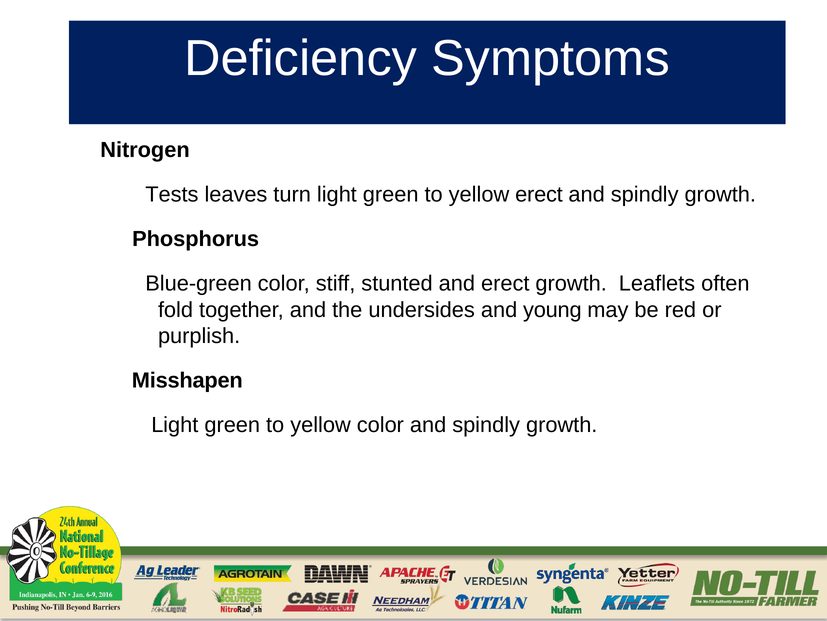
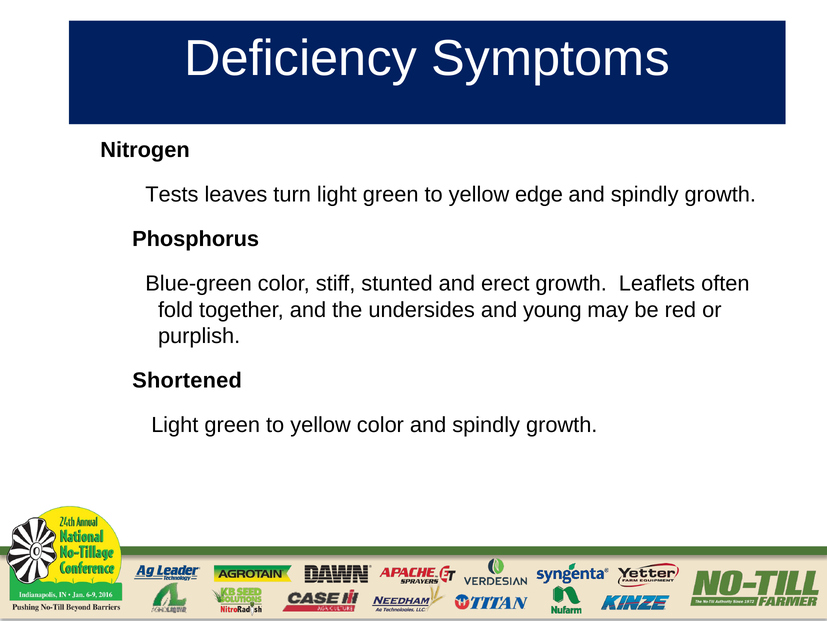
yellow erect: erect -> edge (539, 194)
Misshapen: Misshapen -> Shortened (187, 380)
